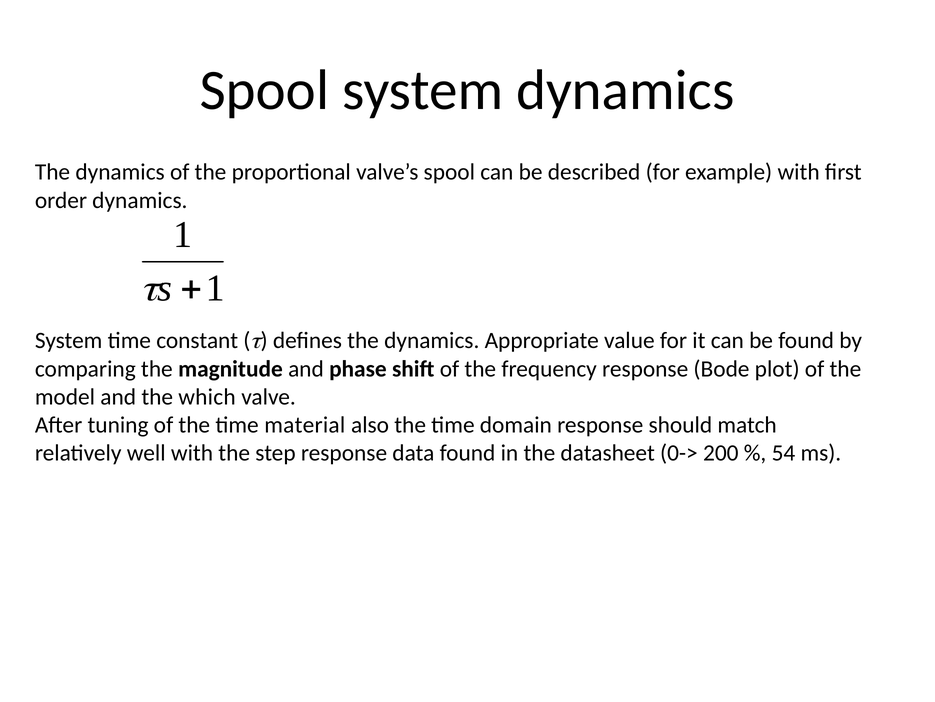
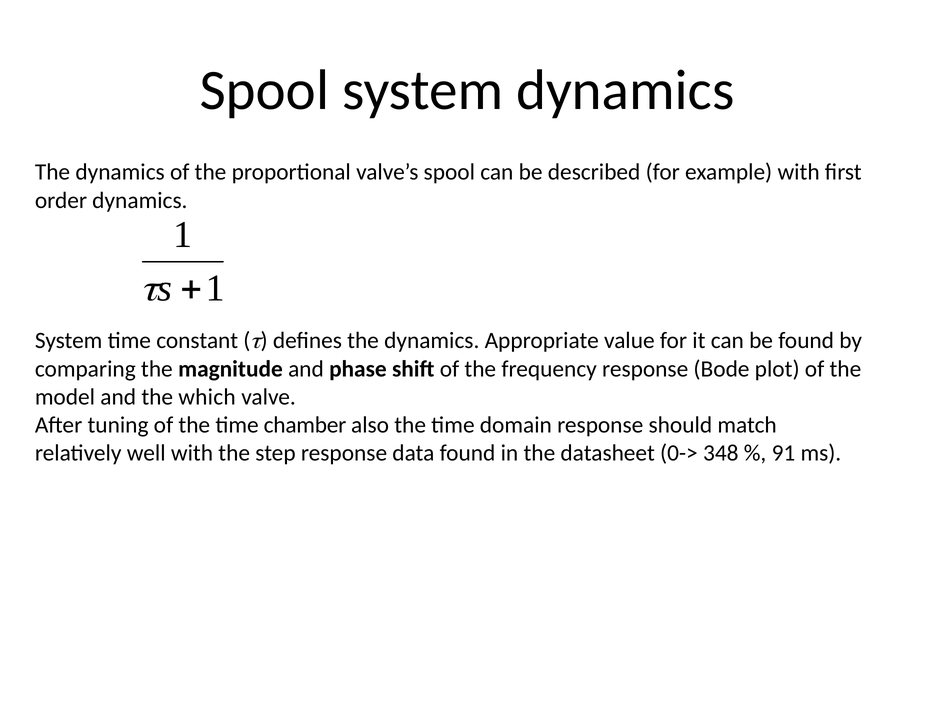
material: material -> chamber (305, 424)
200: 200 -> 348 (721, 453)
54: 54 -> 91 (783, 453)
